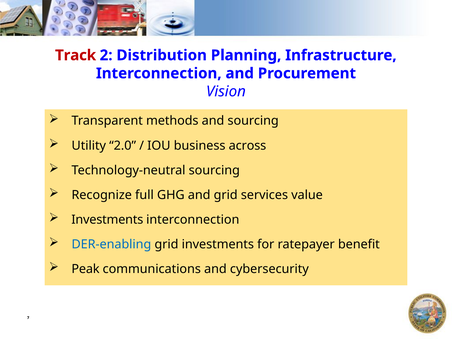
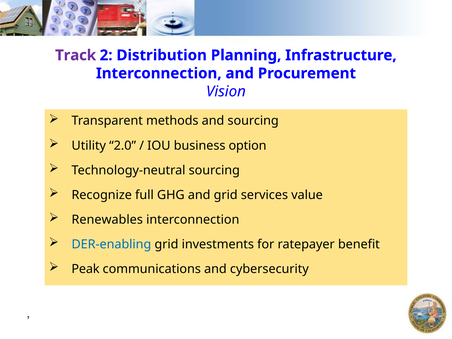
Track colour: red -> purple (76, 55)
across: across -> option (248, 146)
Investments: Investments -> Renewables (107, 220)
